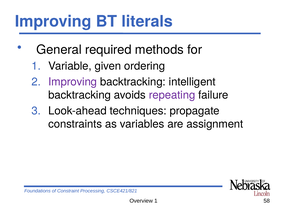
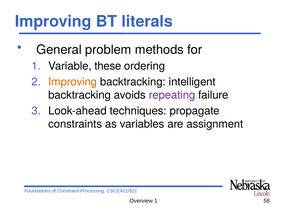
required: required -> problem (108, 50)
given: given -> these (108, 66)
Improving colour: purple -> orange (73, 82)
